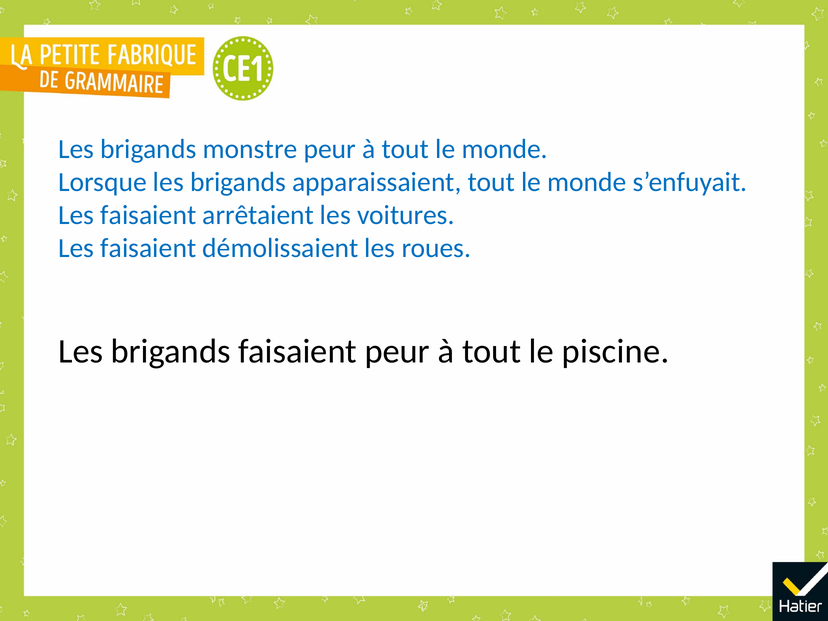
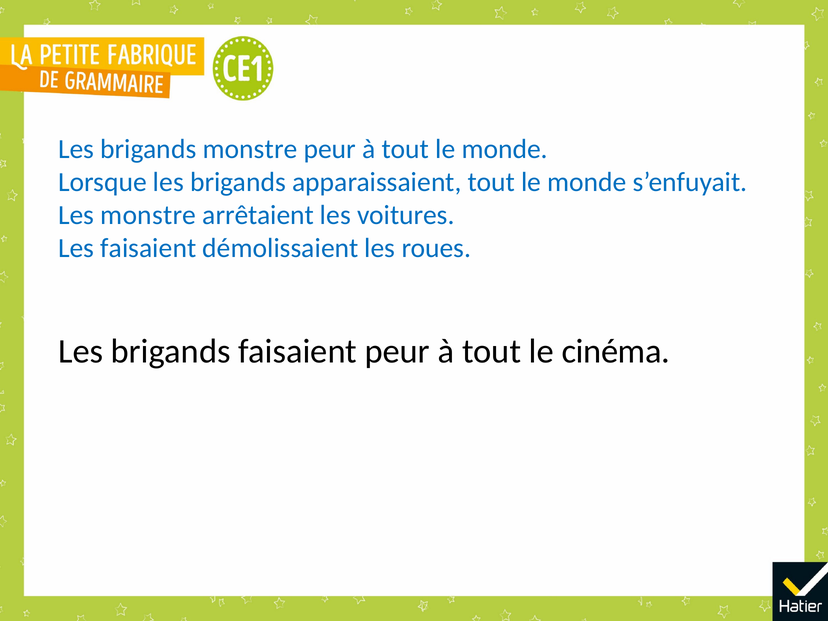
faisaient: faisaient -> monstre (148, 215)
piscine: piscine -> cinéma (616, 351)
